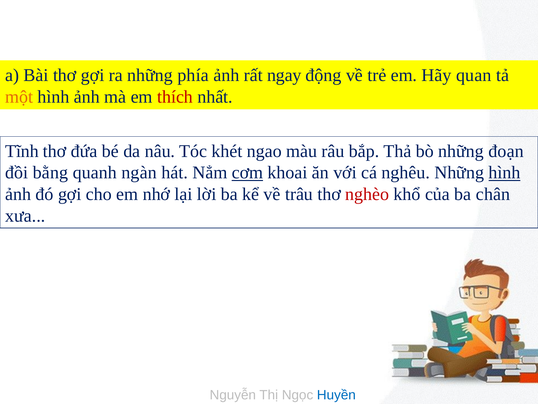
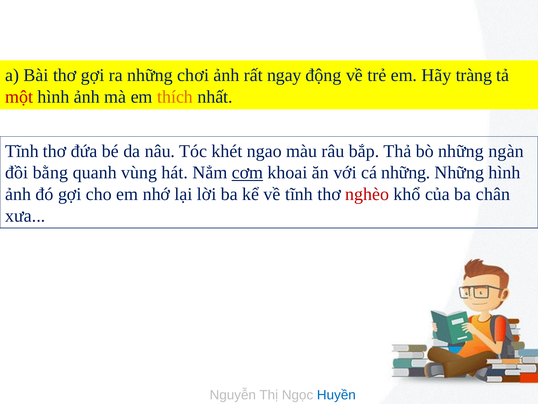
phía: phía -> chơi (193, 75)
quan: quan -> tràng (474, 75)
một colour: orange -> red (19, 97)
thích colour: red -> orange (175, 97)
đoạn: đoạn -> ngàn (506, 151)
ngàn: ngàn -> vùng (139, 172)
cá nghêu: nghêu -> những (406, 172)
hình underline: present -> none (504, 172)
về trâu: trâu -> tĩnh (299, 194)
